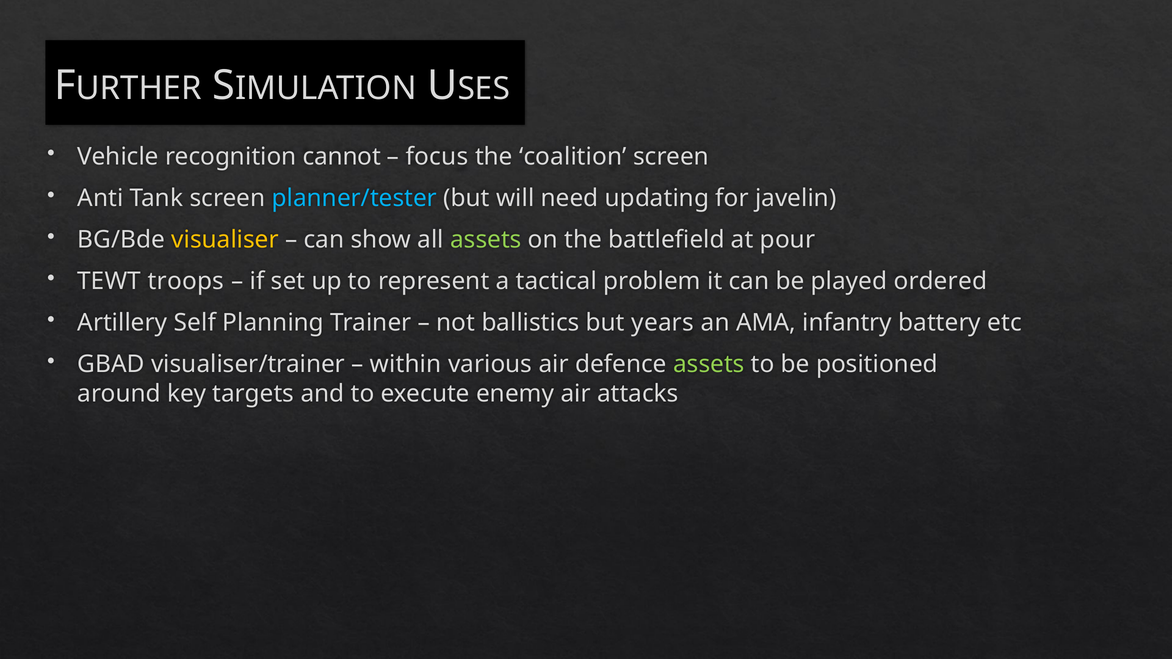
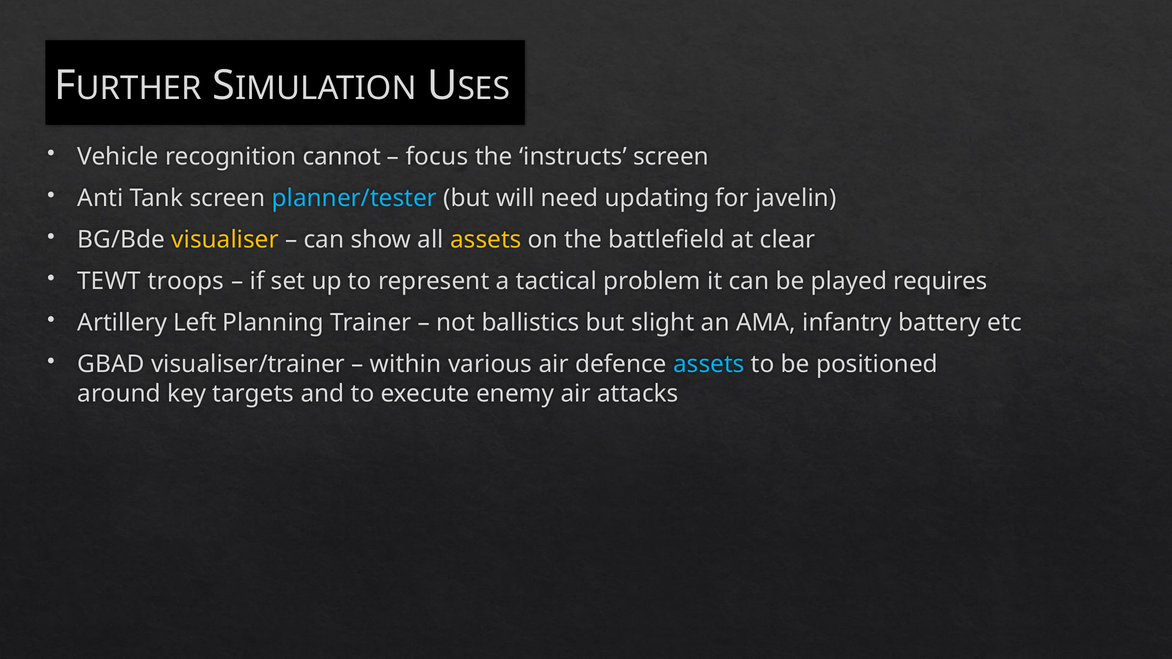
coalition: coalition -> instructs (573, 157)
assets colour: light green -> yellow (486, 240)
pour: pour -> clear (788, 240)
ordered: ordered -> requires (941, 281)
Self: Self -> Left (195, 323)
years: years -> slight (663, 323)
assets colour: light green -> light blue (709, 365)
